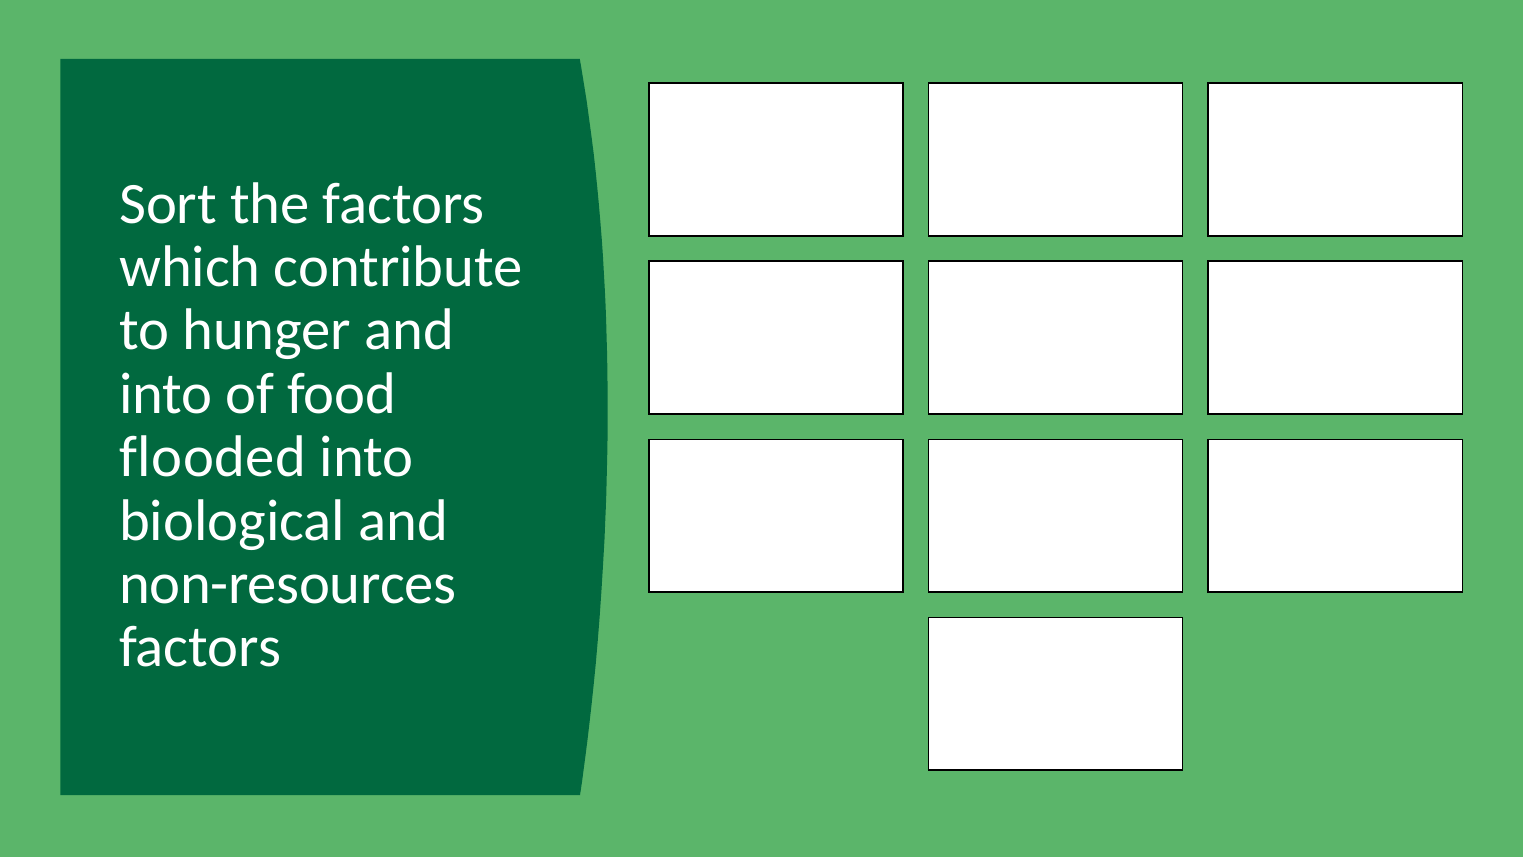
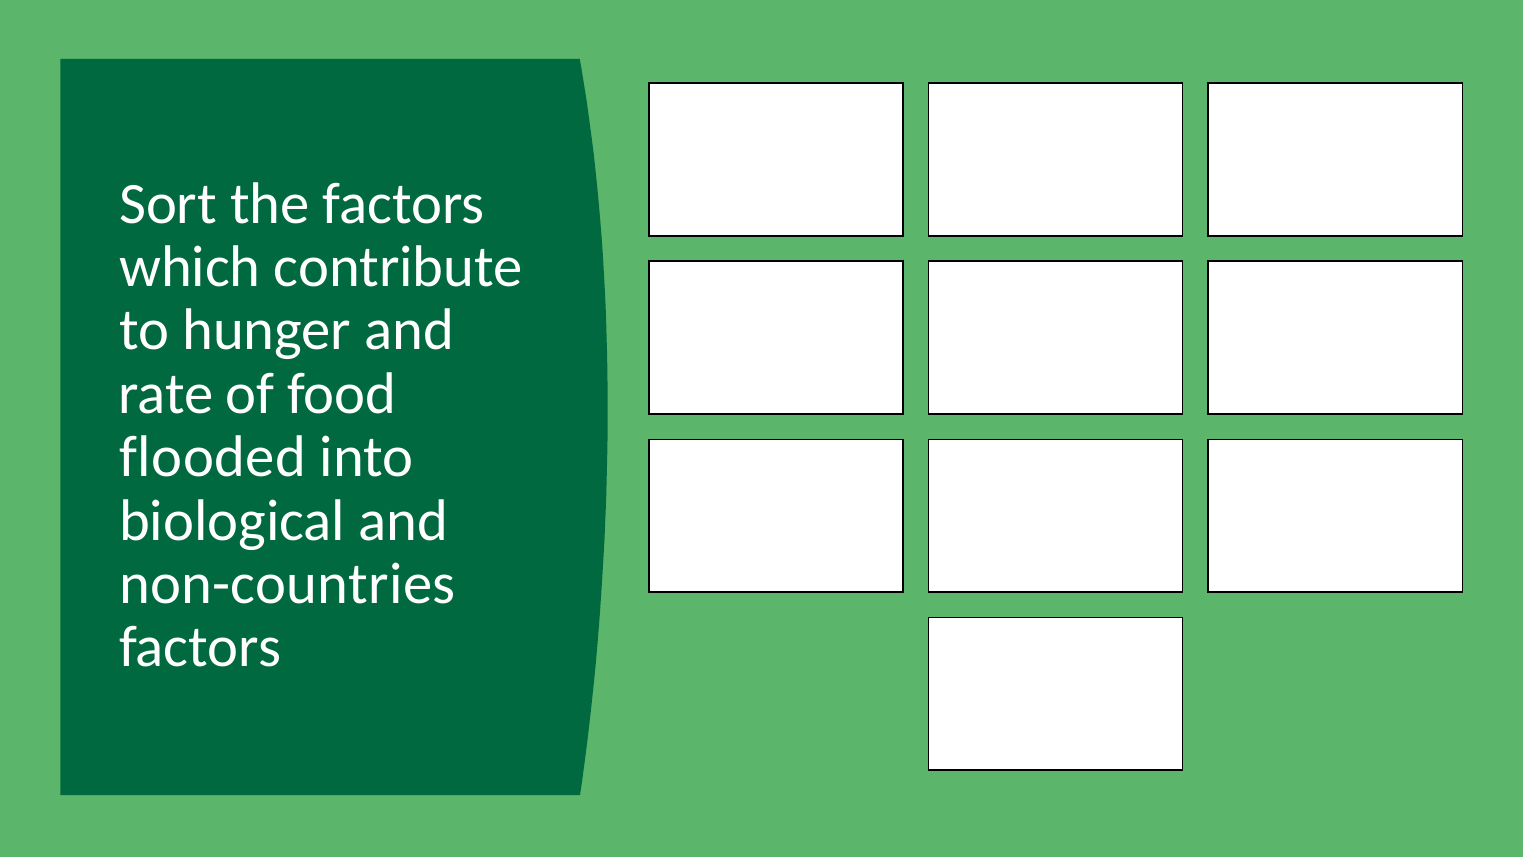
into: into -> rate (166, 394)
non-resources: non-resources -> non-countries (287, 584)
